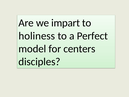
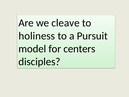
impart: impart -> cleave (65, 23)
Perfect: Perfect -> Pursuit (92, 36)
